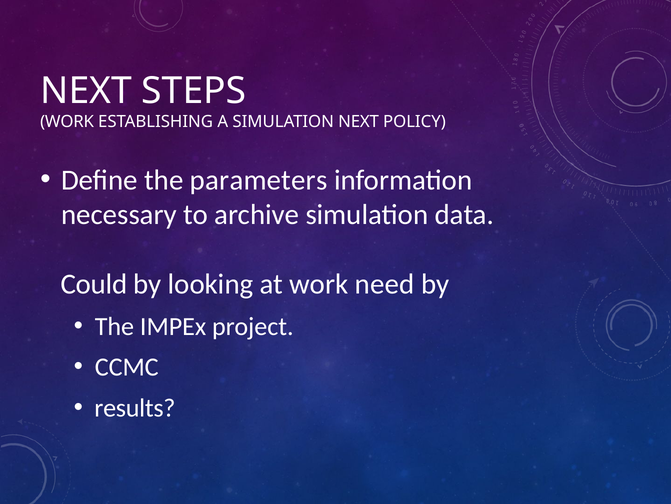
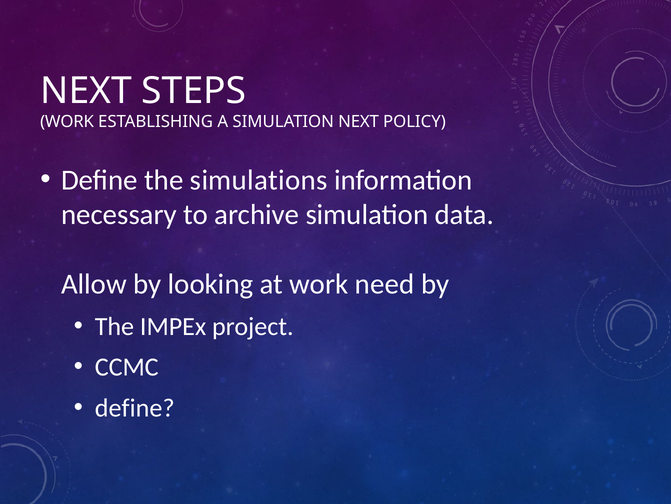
parameters: parameters -> simulations (259, 180)
Could: Could -> Allow (94, 284)
results: results -> define (135, 407)
